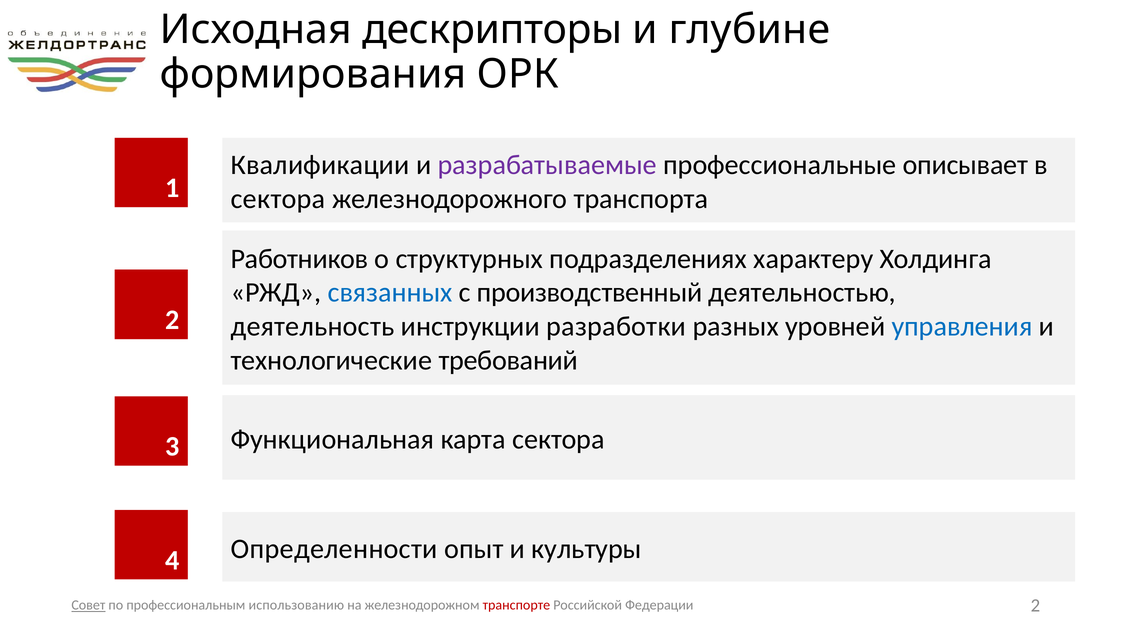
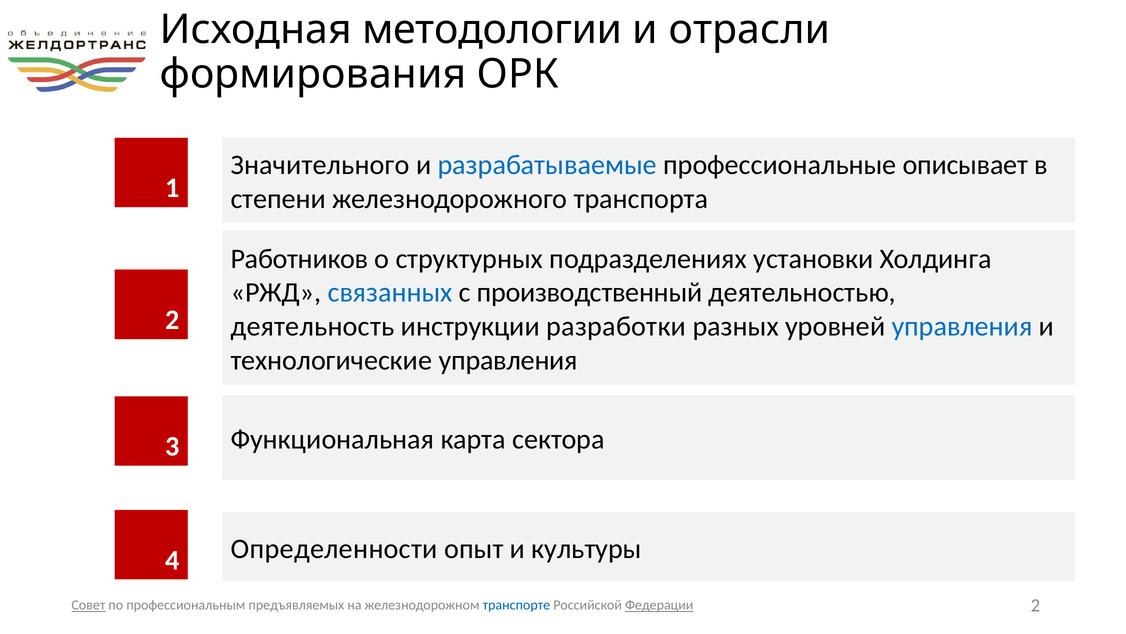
дескрипторы: дескрипторы -> методологии (492, 30)
глубине: глубине -> отрасли (750, 30)
Квалификации: Квалификации -> Значительного (320, 165)
разрабатываемые colour: purple -> blue (547, 165)
сектора: сектора -> степени (278, 199)
характеру: характеру -> установки (813, 259)
технологические требований: требований -> управления (508, 360)
использованию: использованию -> предъявляемых (296, 605)
транспорте colour: red -> blue (516, 605)
Федерации underline: none -> present (659, 605)
